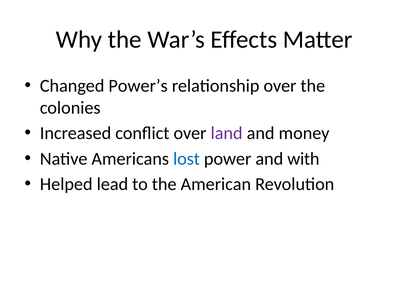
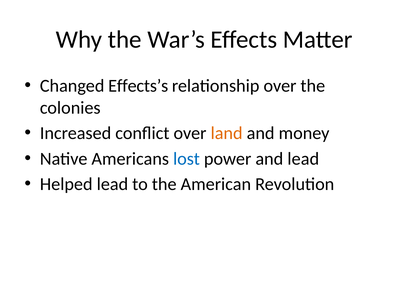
Power’s: Power’s -> Effects’s (138, 86)
land colour: purple -> orange (227, 133)
and with: with -> lead (303, 159)
